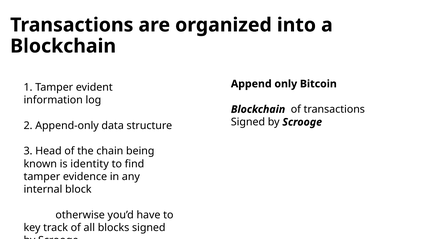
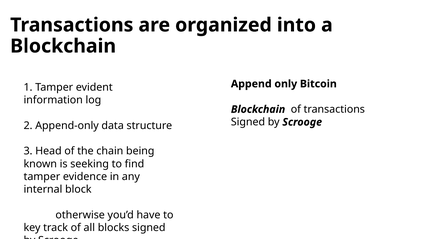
identity: identity -> seeking (90, 164)
